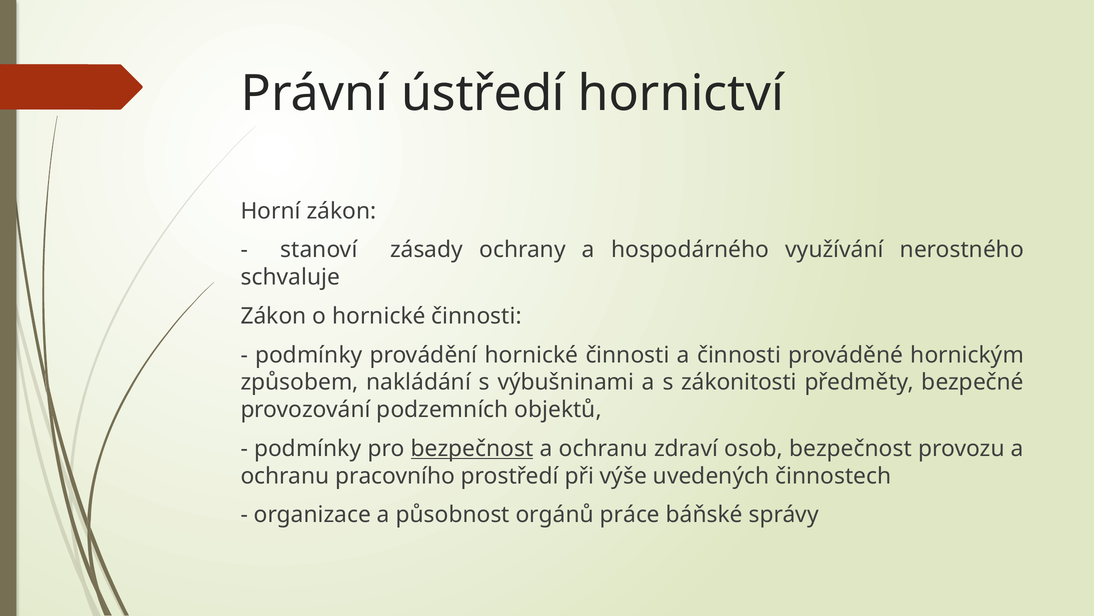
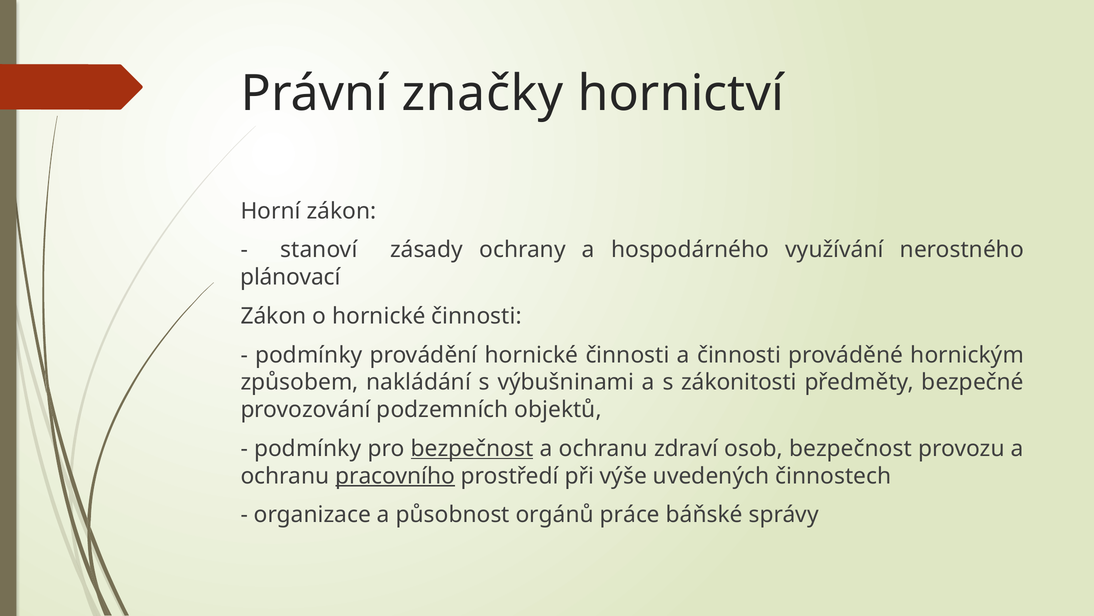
ústředí: ústředí -> značky (483, 94)
schvaluje: schvaluje -> plánovací (290, 277)
pracovního underline: none -> present (395, 476)
